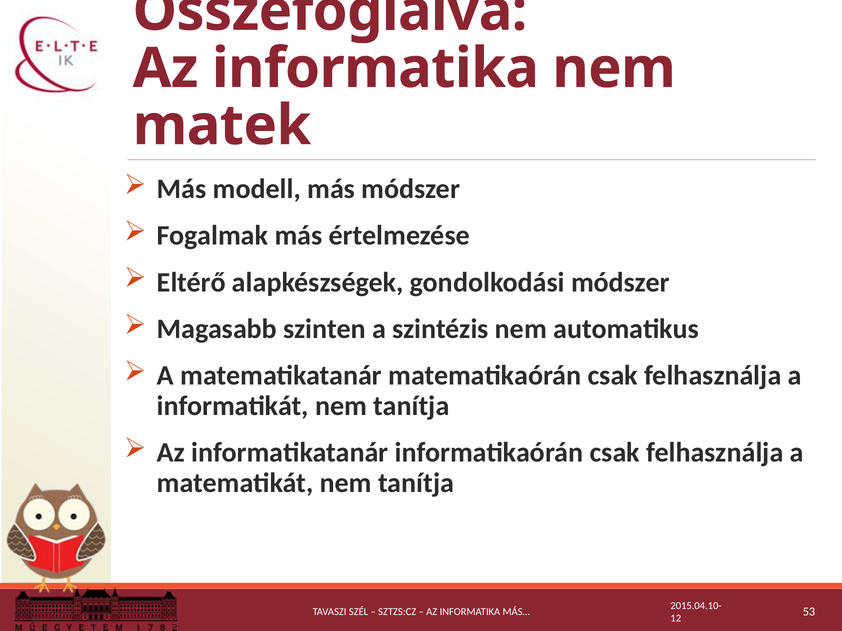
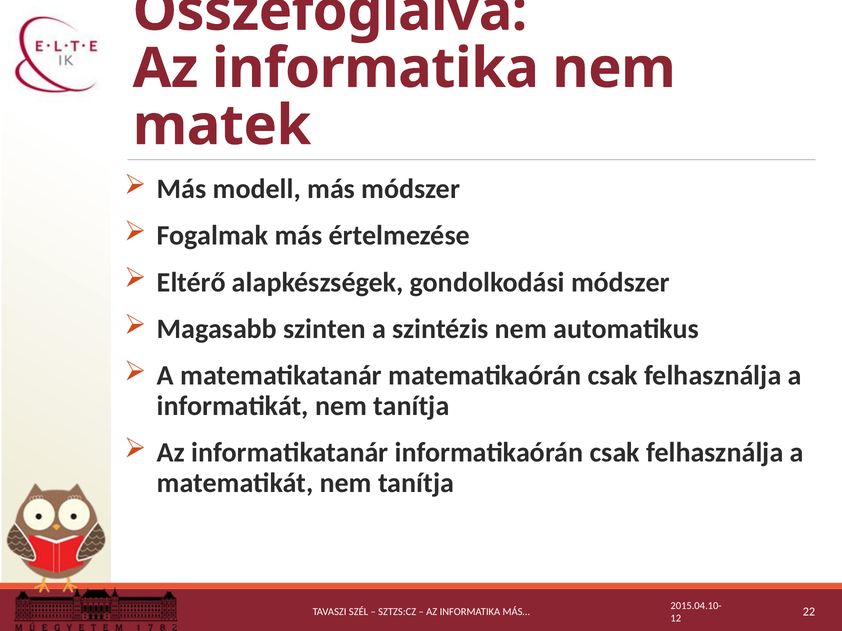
53: 53 -> 22 (809, 612)
